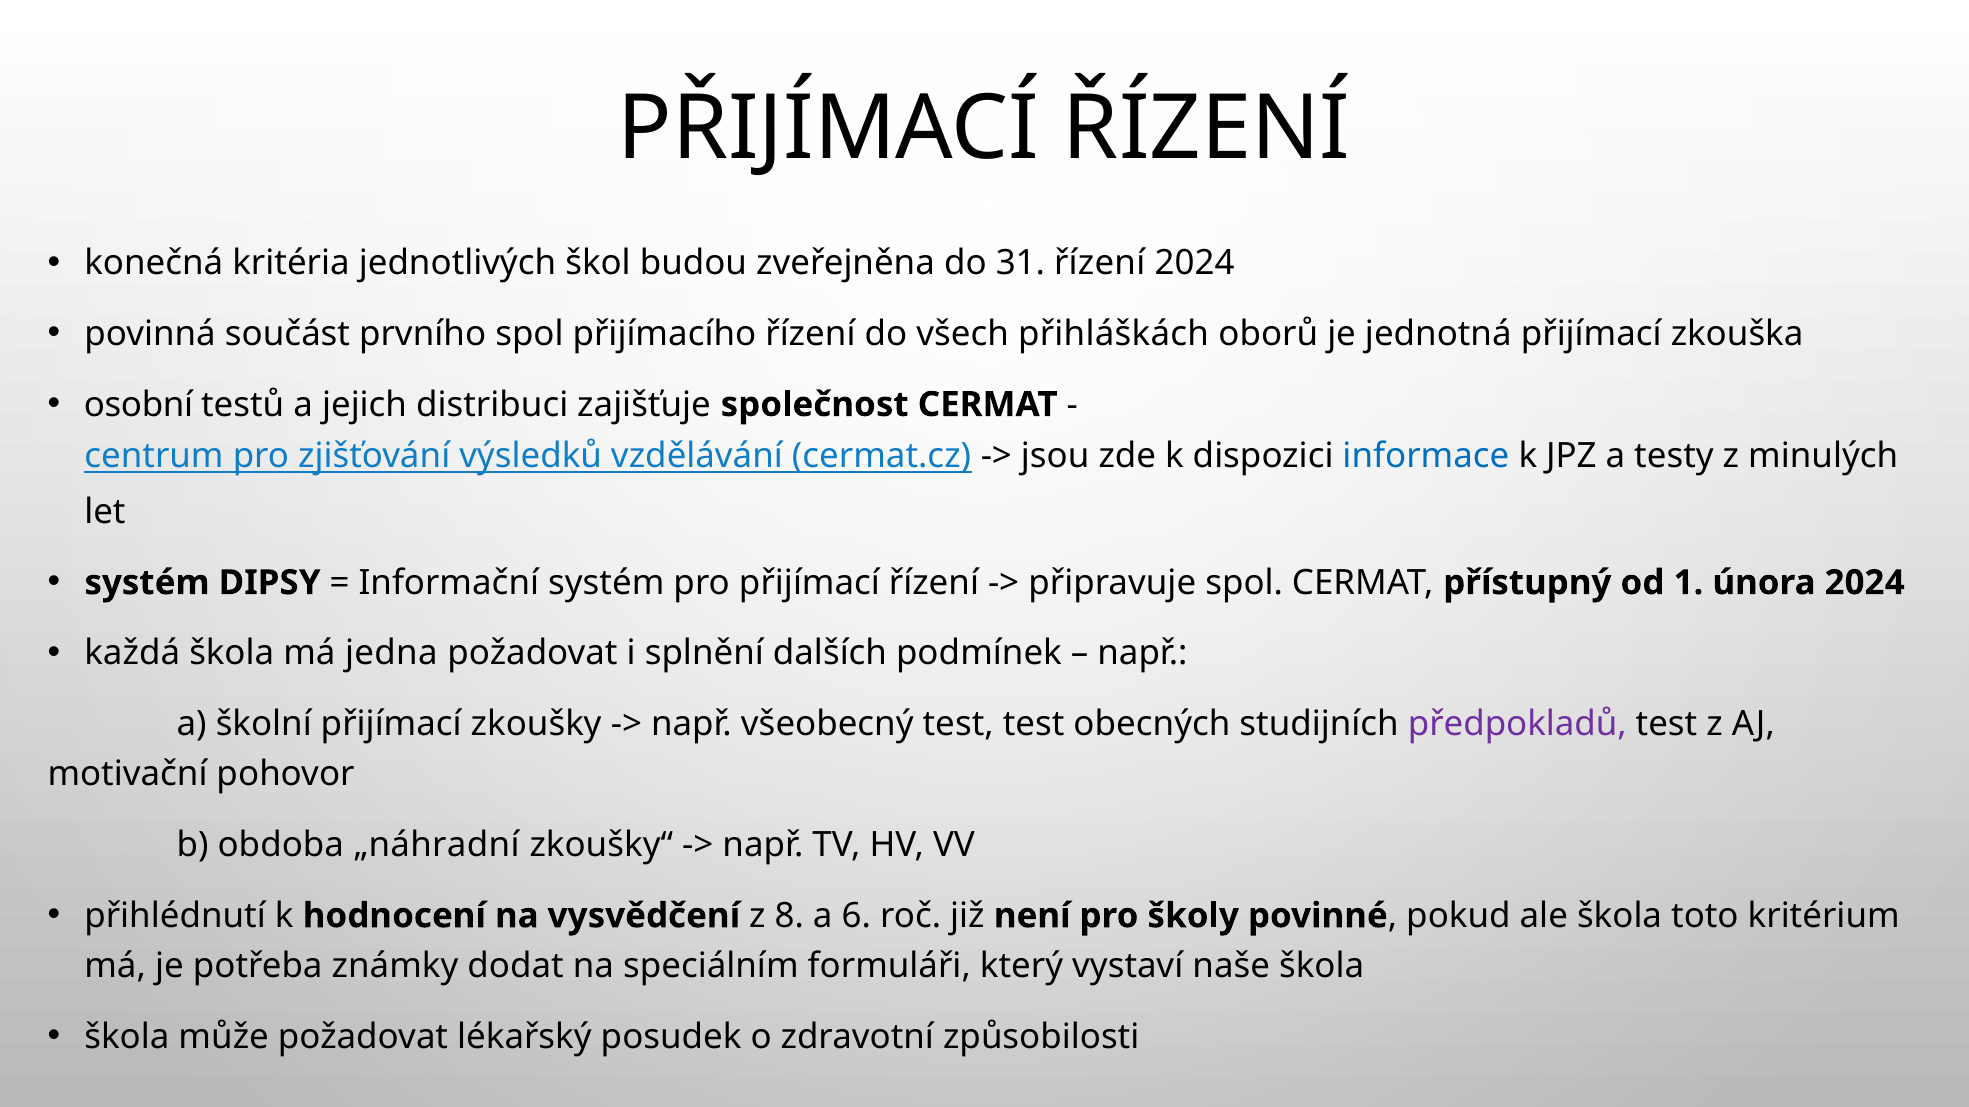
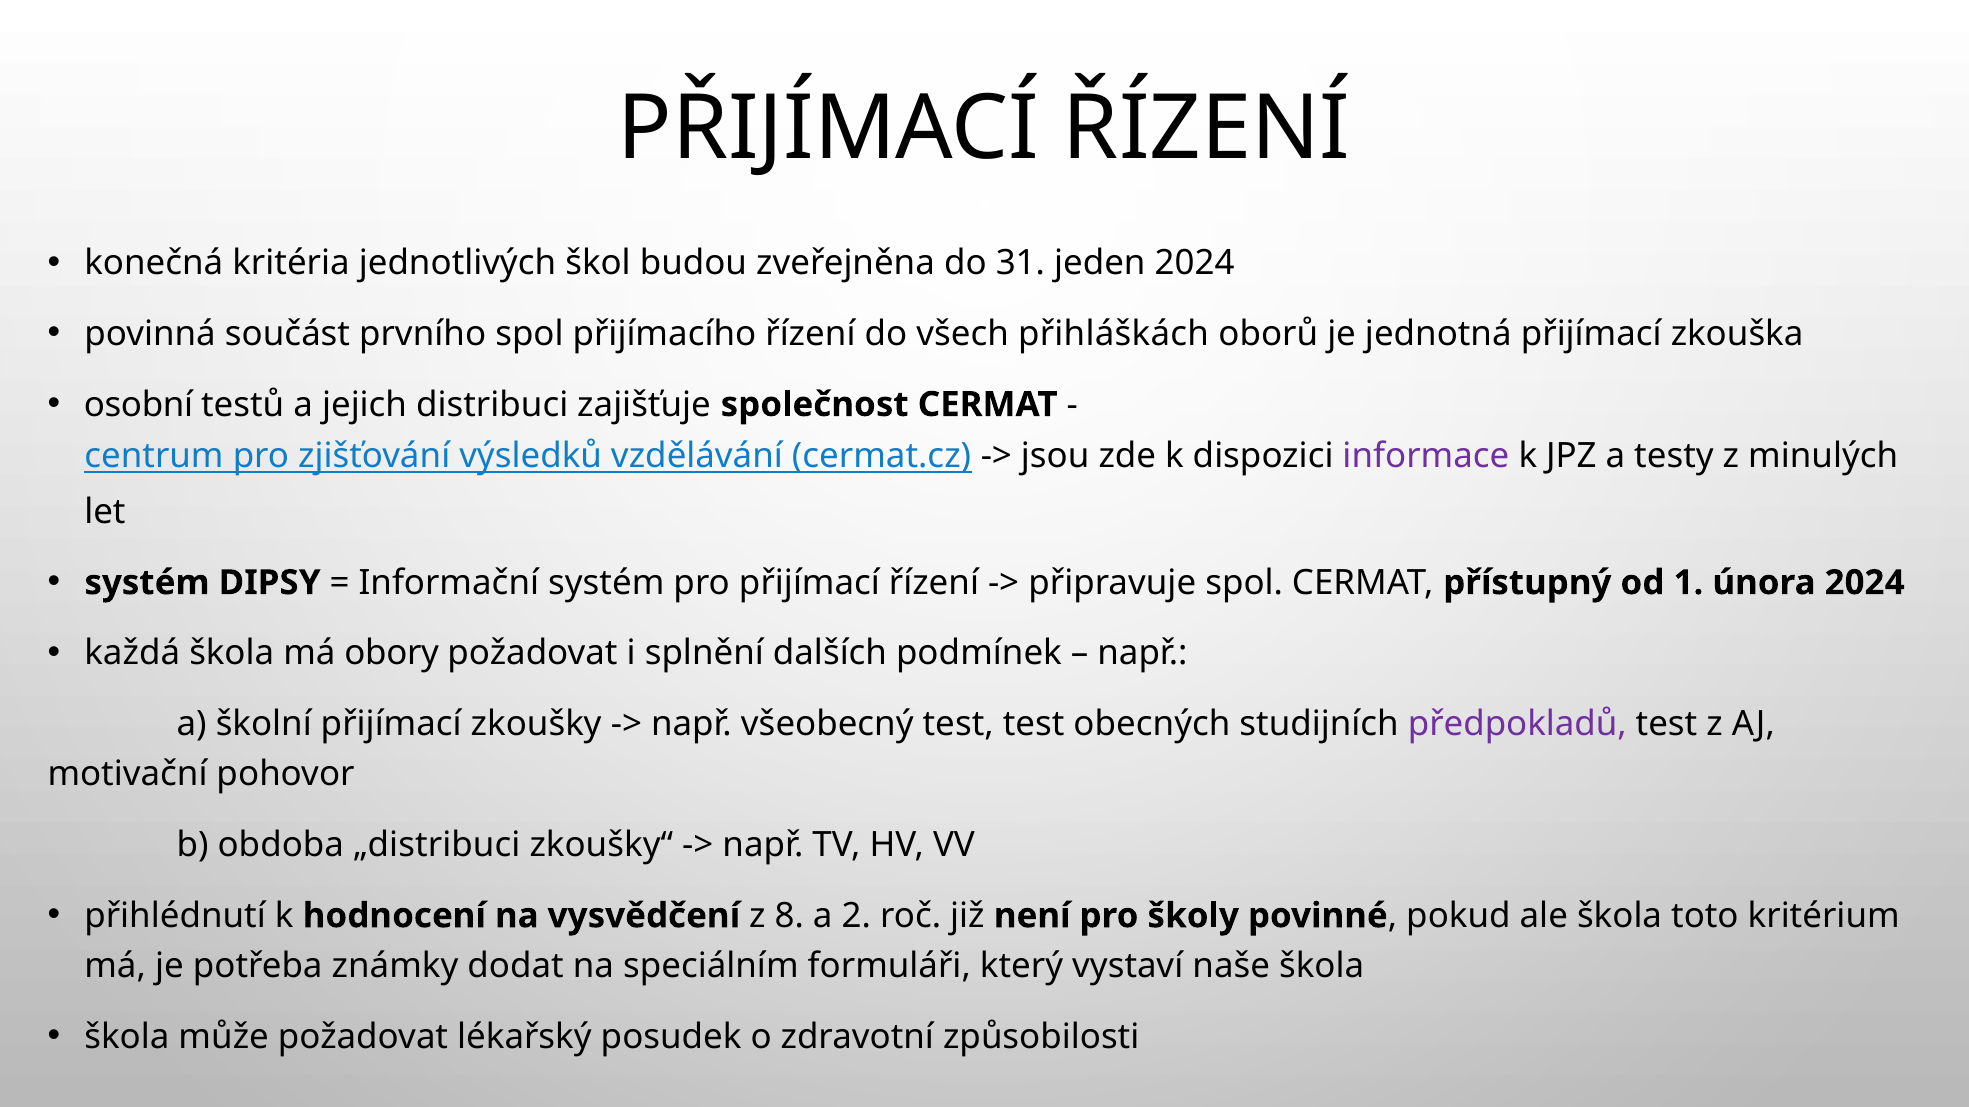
31 řízení: řízení -> jeden (1100, 263)
informace colour: blue -> purple (1426, 456)
jedna: jedna -> obory (392, 654)
„náhradní: „náhradní -> „distribuci (437, 845)
6: 6 -> 2 (856, 916)
